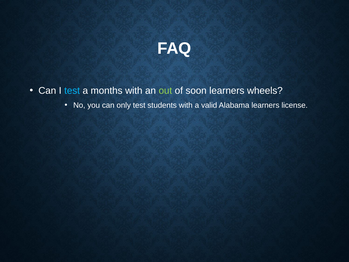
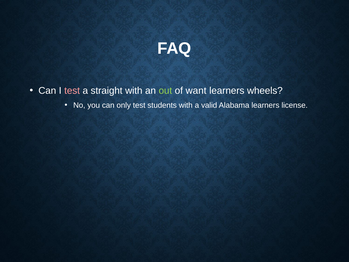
test colour: light blue -> pink (72, 91)
months: months -> straight (107, 91)
soon: soon -> want (196, 91)
